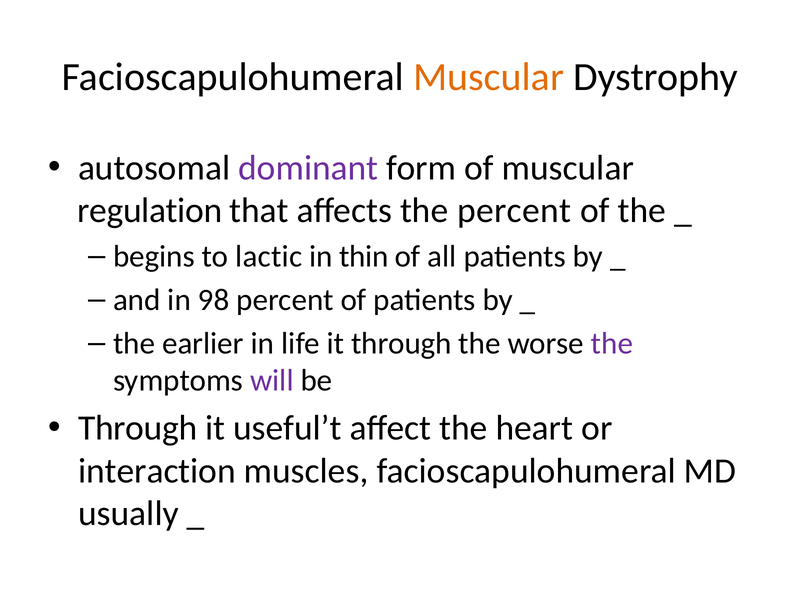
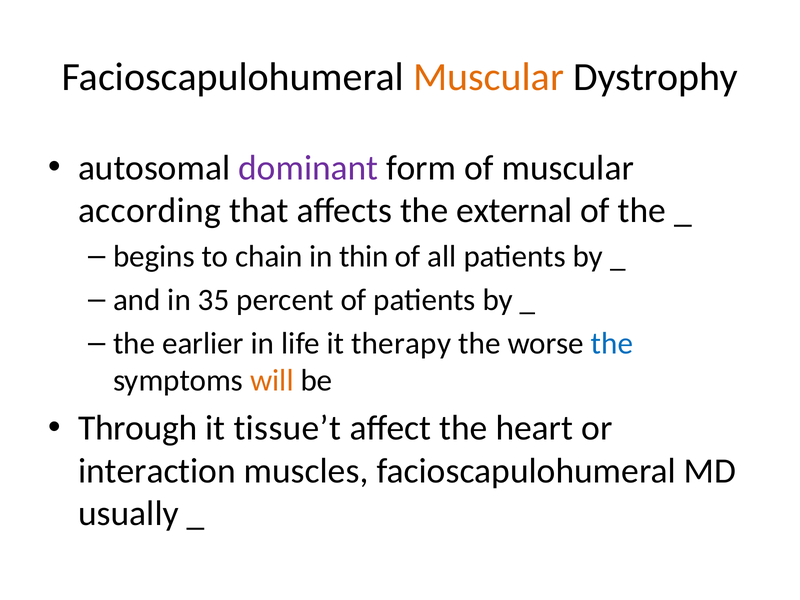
regulation: regulation -> according (149, 211)
the percent: percent -> external (514, 211)
lactic: lactic -> chain (269, 256)
98: 98 -> 35 (214, 300)
it through: through -> therapy (401, 343)
the colour: purple -> blue (612, 343)
will colour: purple -> orange (272, 381)
useful’t: useful’t -> tissue’t (287, 428)
